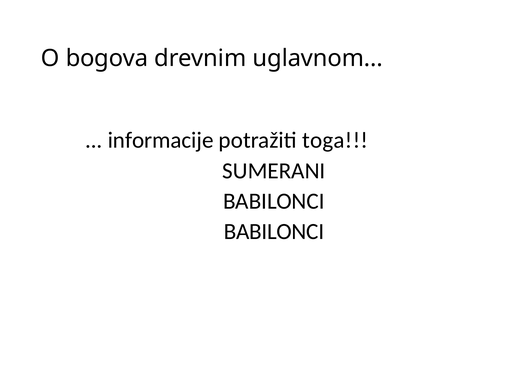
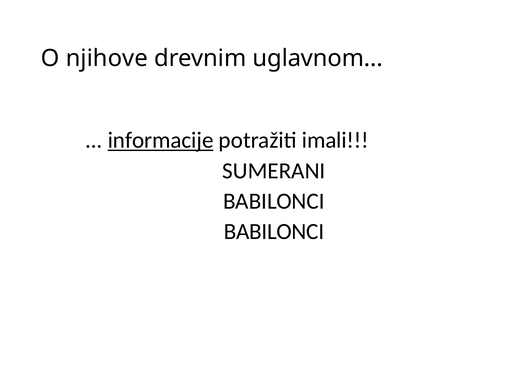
bogova: bogova -> njihove (107, 58)
informacije underline: none -> present (161, 140)
toga: toga -> imali (335, 140)
